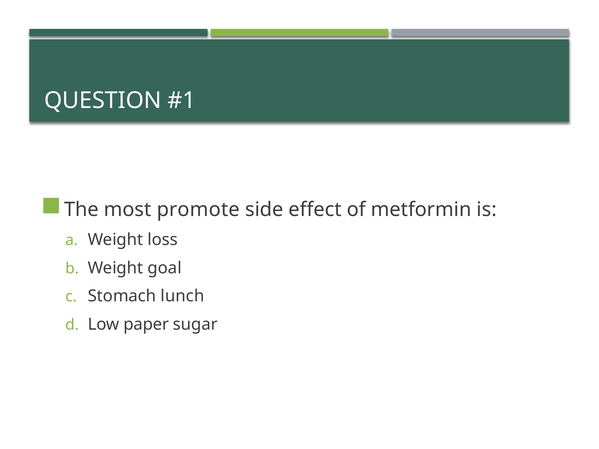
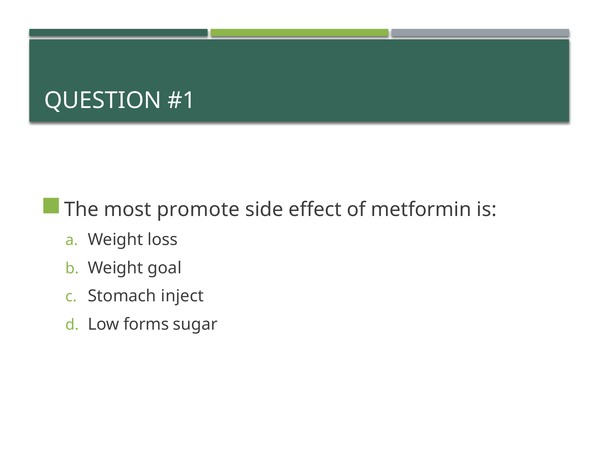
lunch: lunch -> inject (182, 296)
paper: paper -> forms (146, 325)
